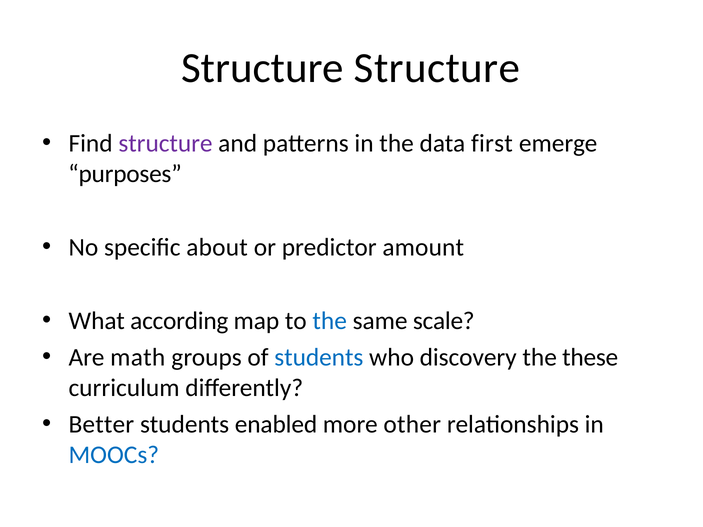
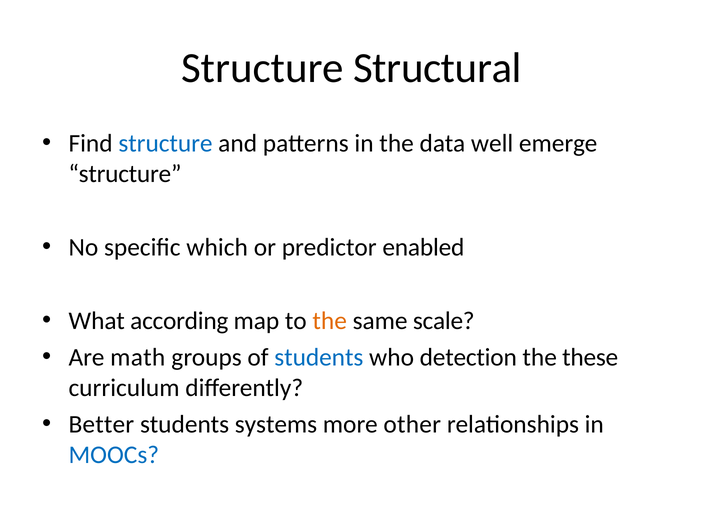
Structure Structure: Structure -> Structural (437, 68)
structure colour: purple -> blue (165, 144)
first: first -> well (492, 144)
purposes: purposes -> structure (125, 174)
about: about -> which (217, 247)
amount: amount -> enabled (423, 247)
the colour: blue -> orange (330, 321)
discovery: discovery -> detection (468, 357)
enabled: enabled -> systems (276, 425)
